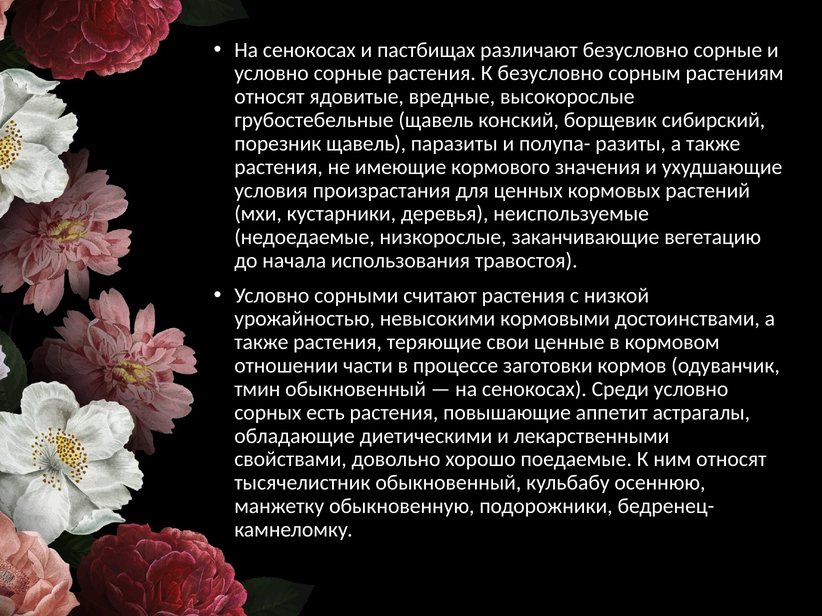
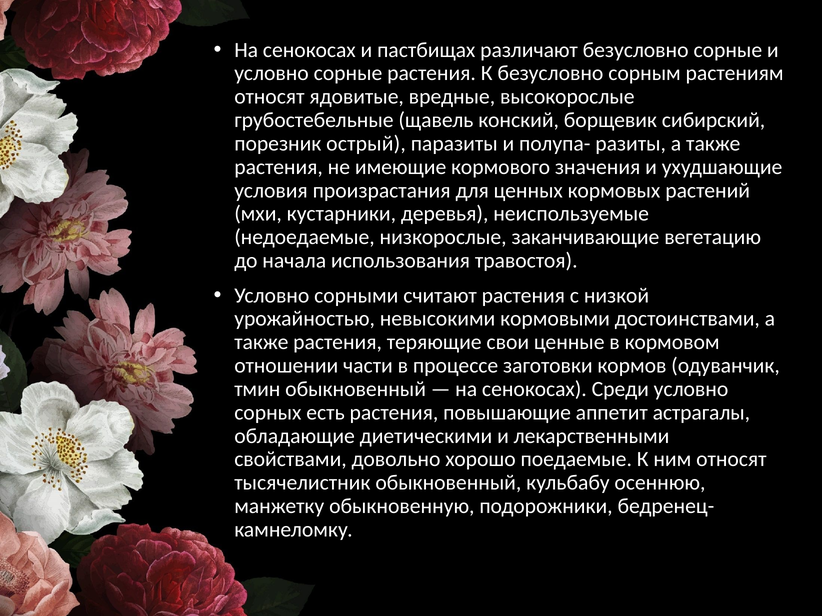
порезник щавель: щавель -> острый (366, 144)
